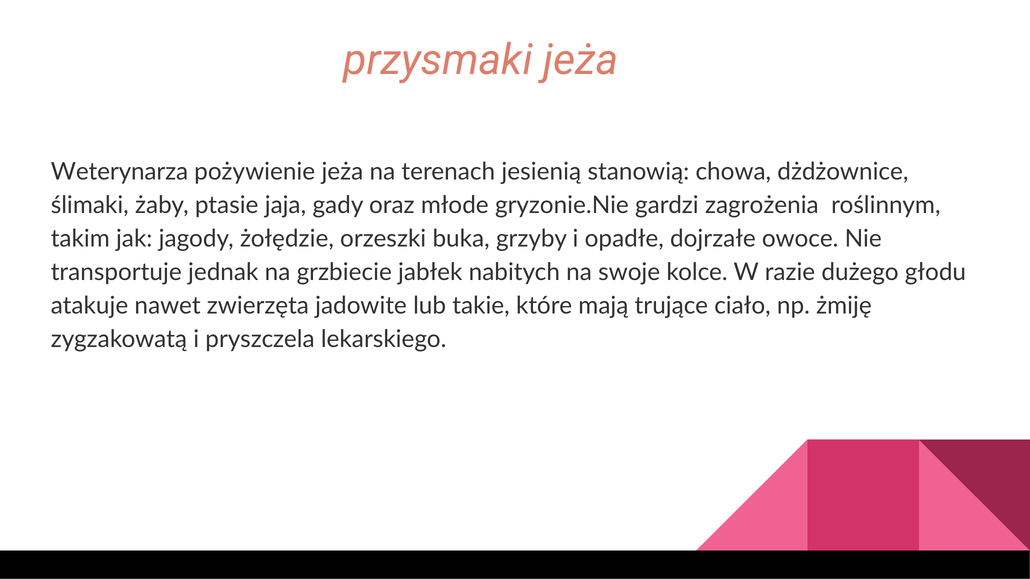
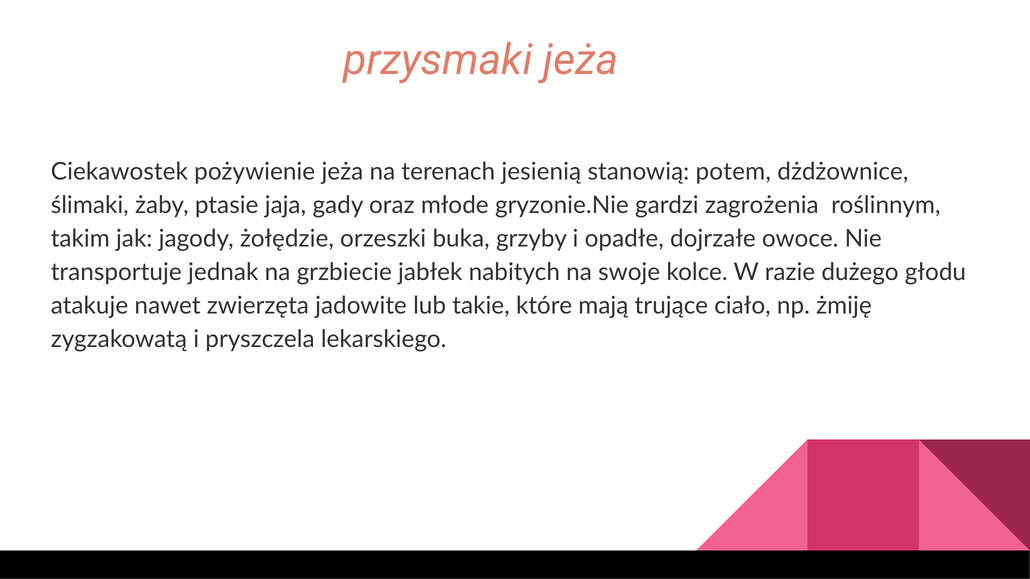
Weterynarza: Weterynarza -> Ciekawostek (119, 172)
chowa: chowa -> potem (733, 172)
